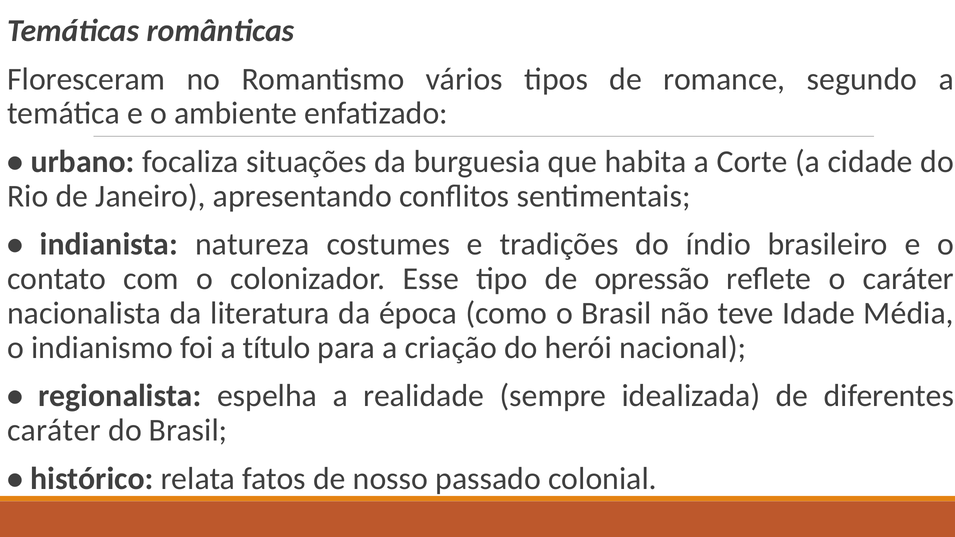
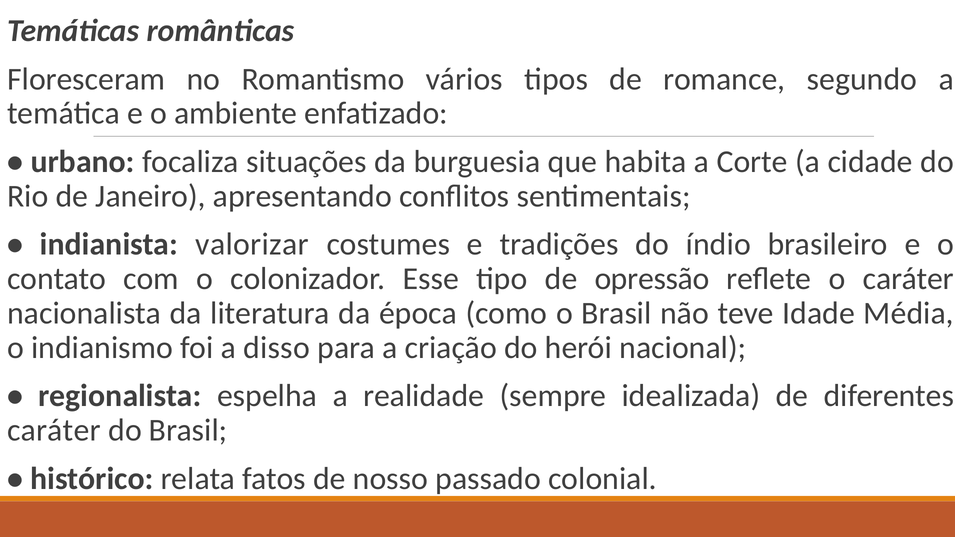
natureza: natureza -> valorizar (252, 244)
título: título -> disso (276, 348)
